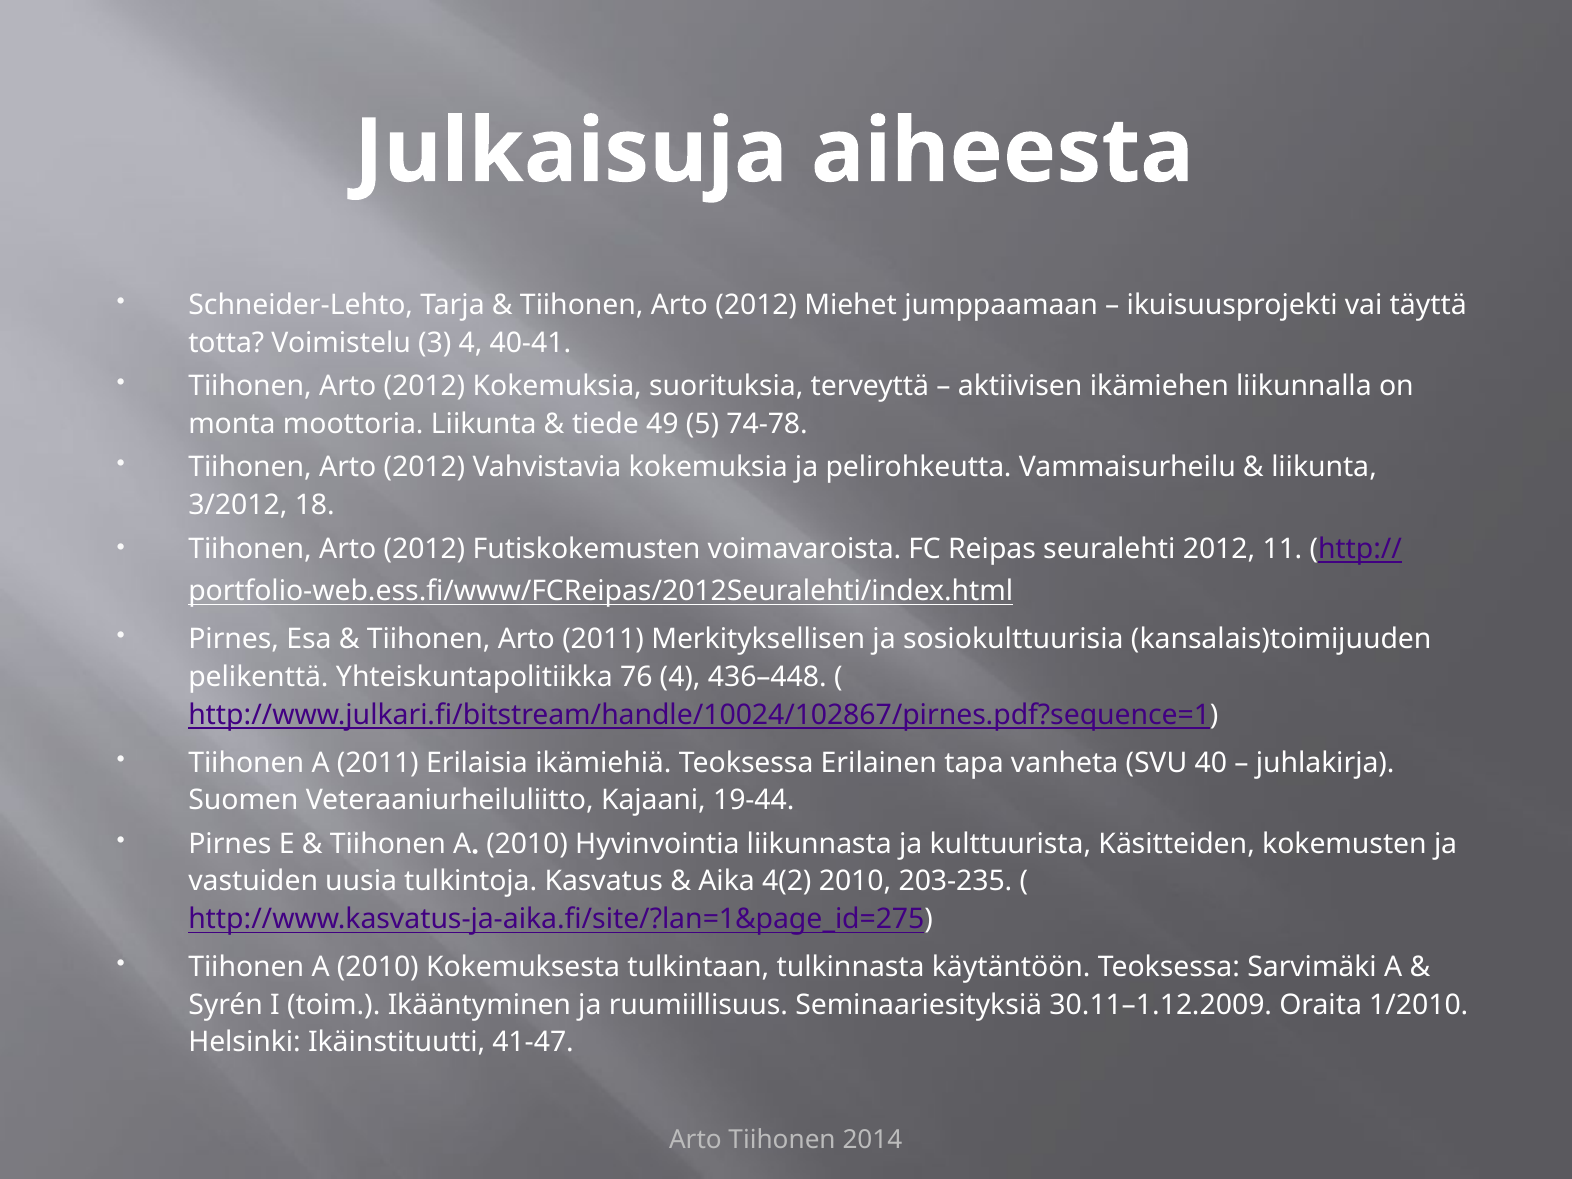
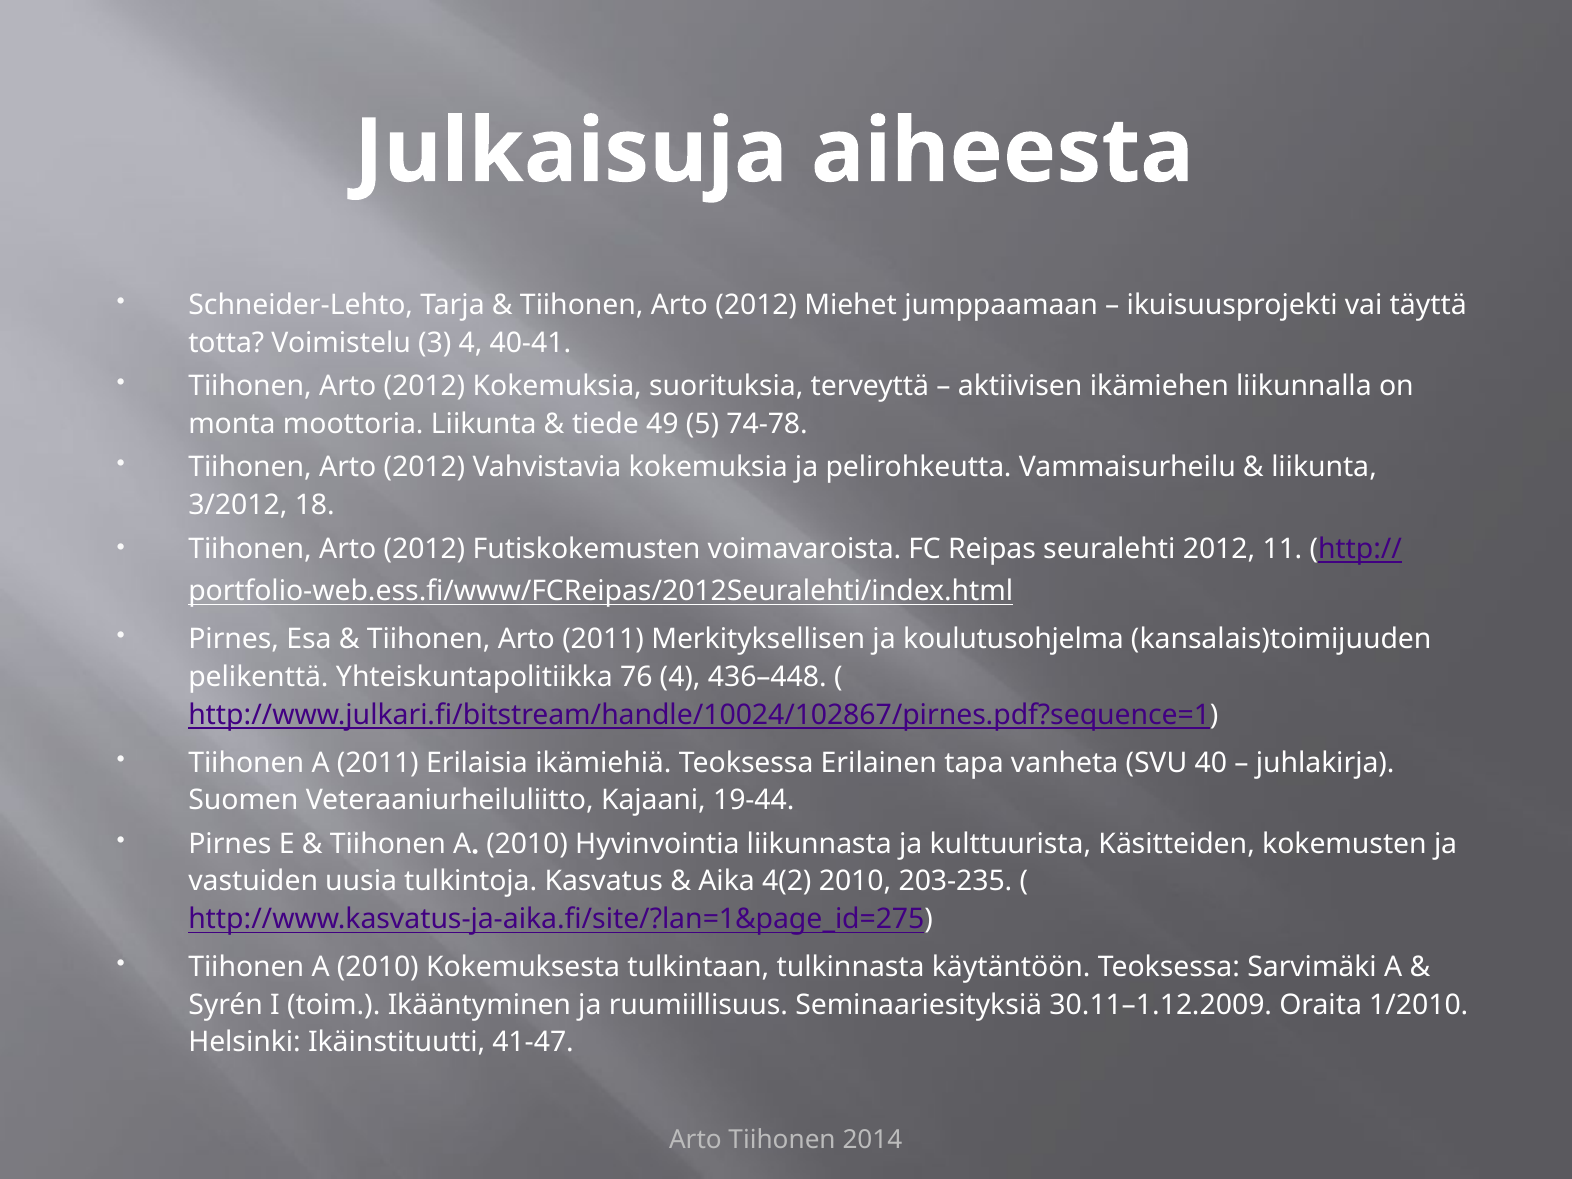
sosiokulttuurisia: sosiokulttuurisia -> koulutusohjelma (1013, 639)
